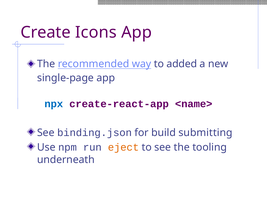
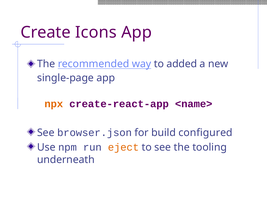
npx colour: blue -> orange (54, 104)
binding.json: binding.json -> browser.json (95, 133)
submitting: submitting -> configured (206, 133)
